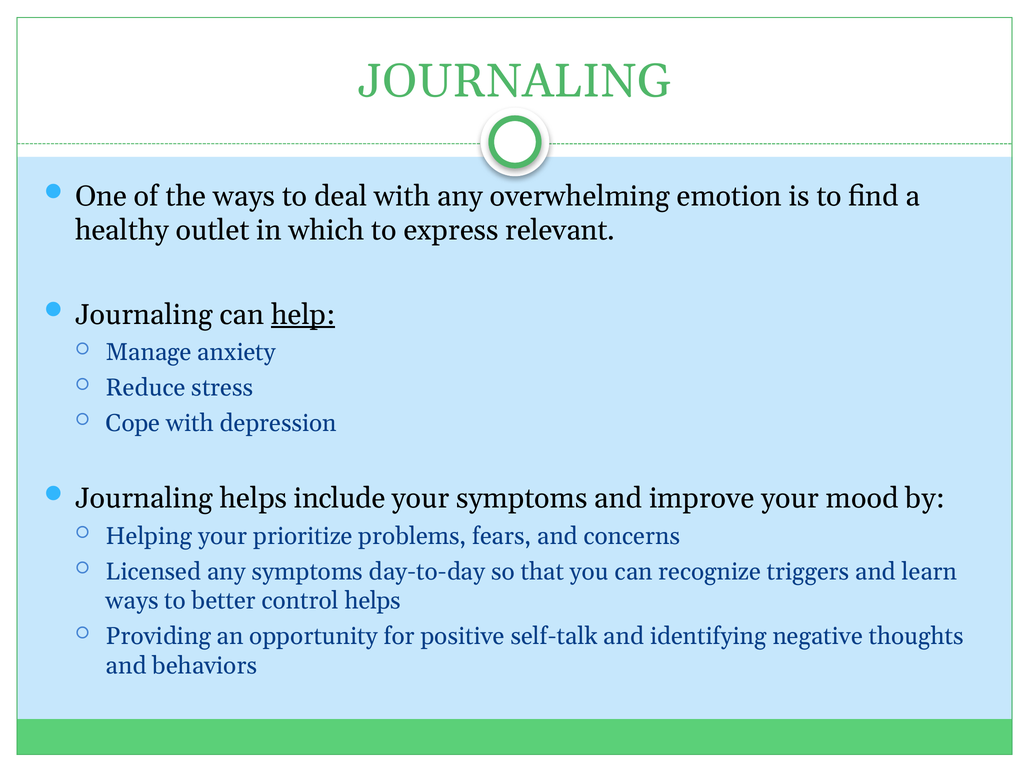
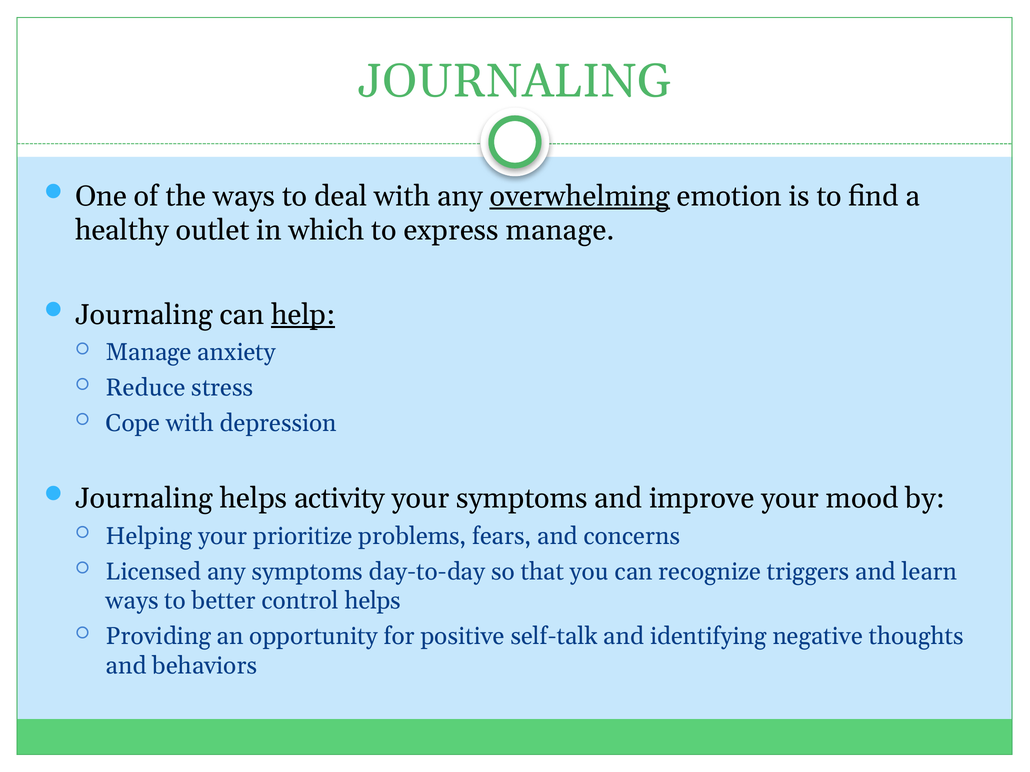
overwhelming underline: none -> present (580, 196)
express relevant: relevant -> manage (560, 231)
include: include -> activity (340, 499)
